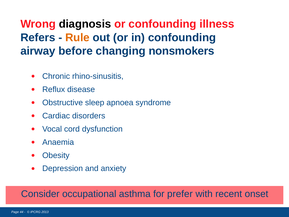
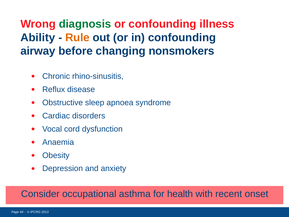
diagnosis colour: black -> green (85, 24)
Refers: Refers -> Ability (38, 38)
prefer: prefer -> health (180, 194)
